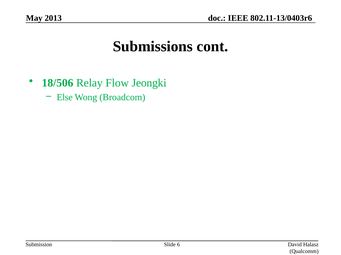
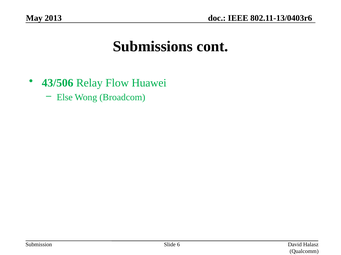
18/506: 18/506 -> 43/506 (58, 83)
Jeongki: Jeongki -> Huawei (149, 83)
